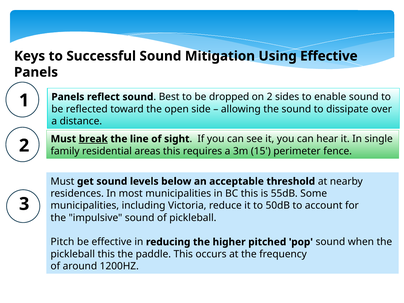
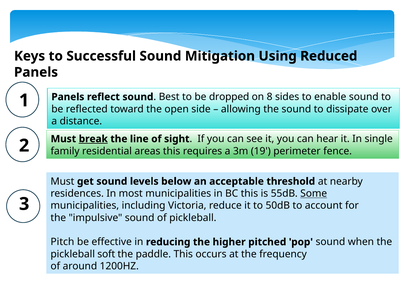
Using Effective: Effective -> Reduced (329, 56)
on 2: 2 -> 8 (270, 97)
15: 15 -> 19 (261, 151)
Some underline: none -> present (314, 194)
pickleball this: this -> soft (106, 254)
